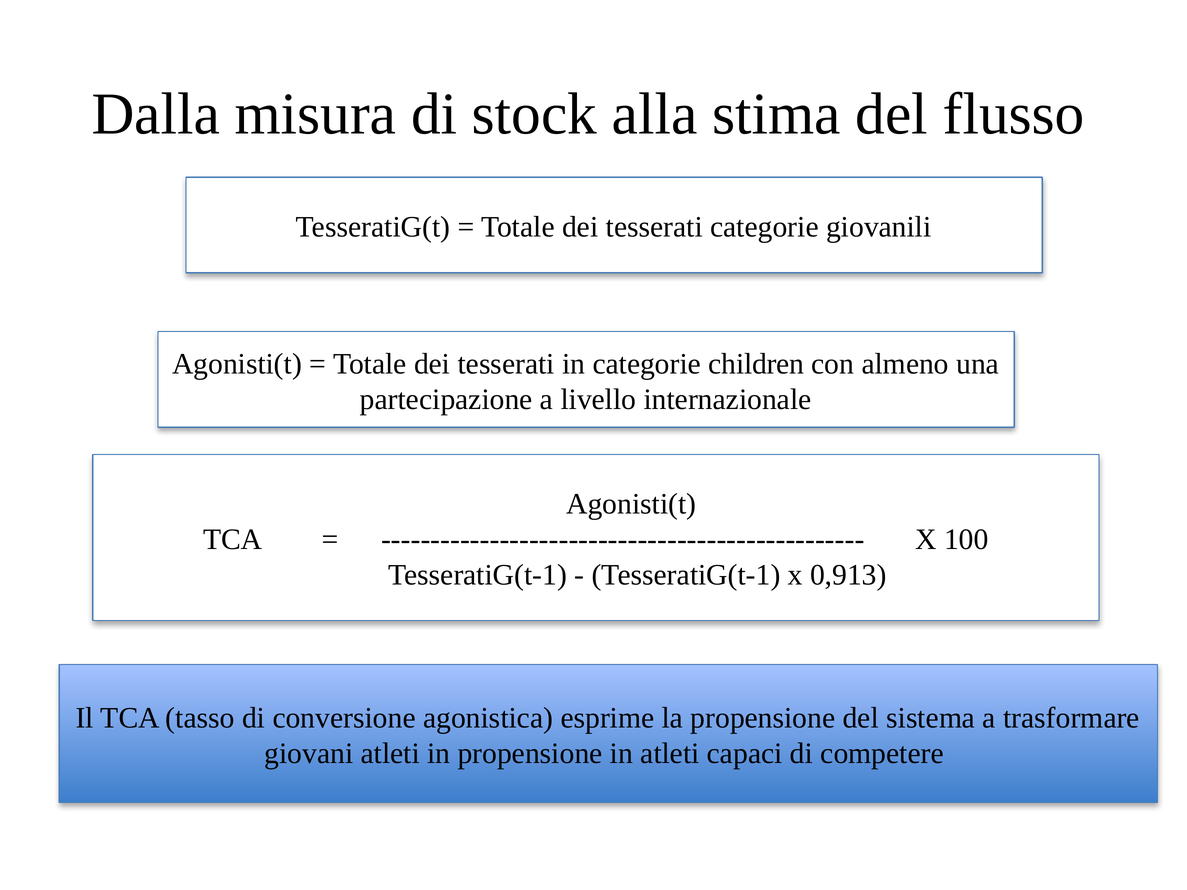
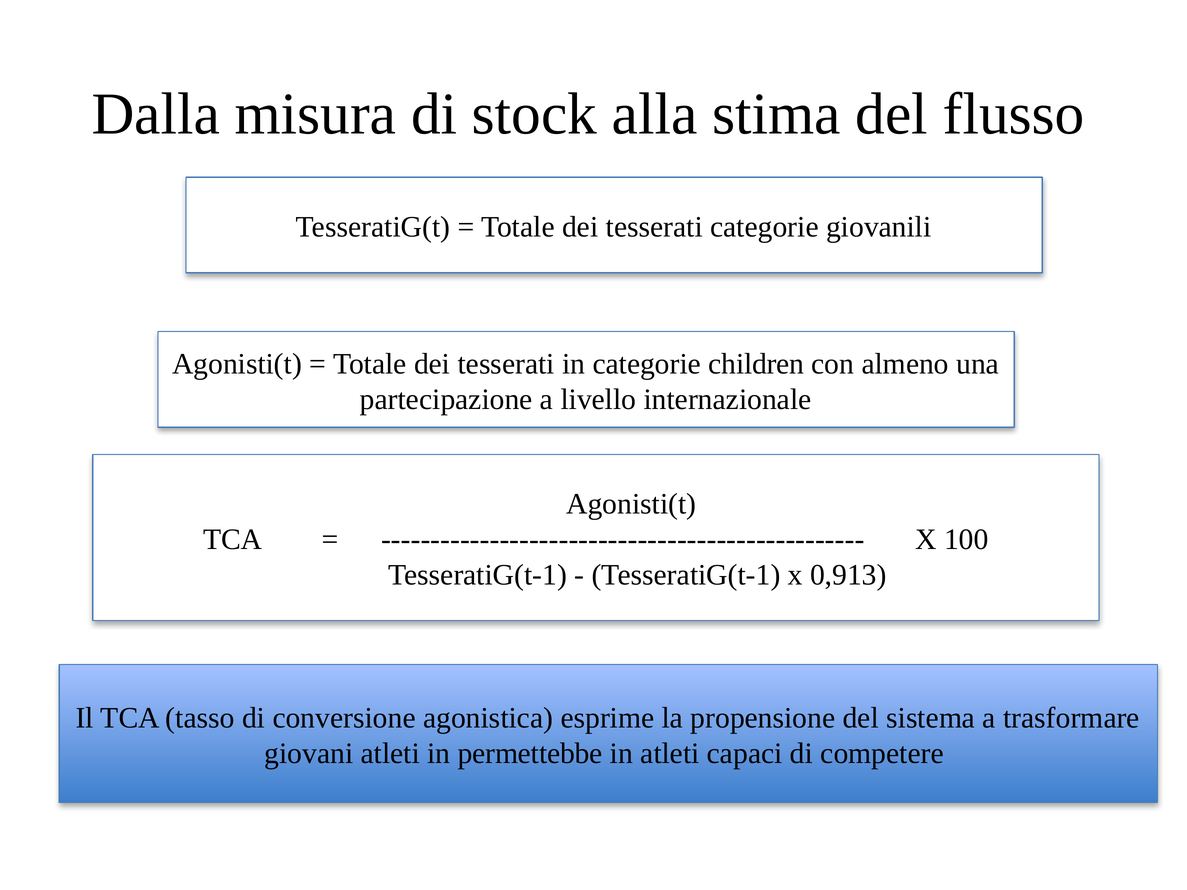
in propensione: propensione -> permettebbe (530, 754)
